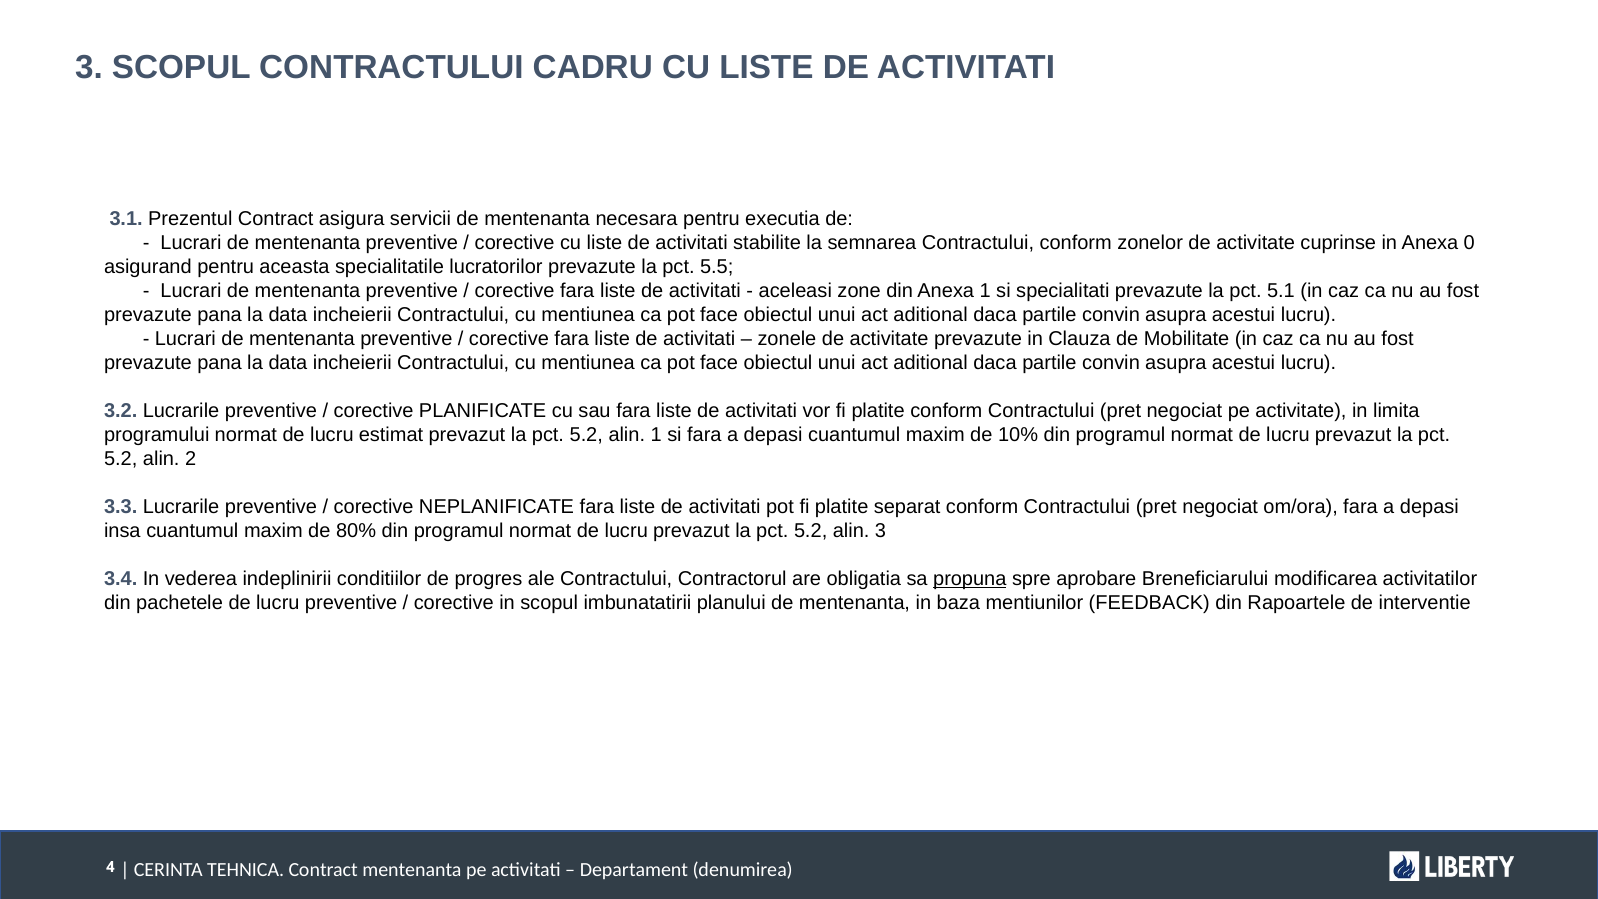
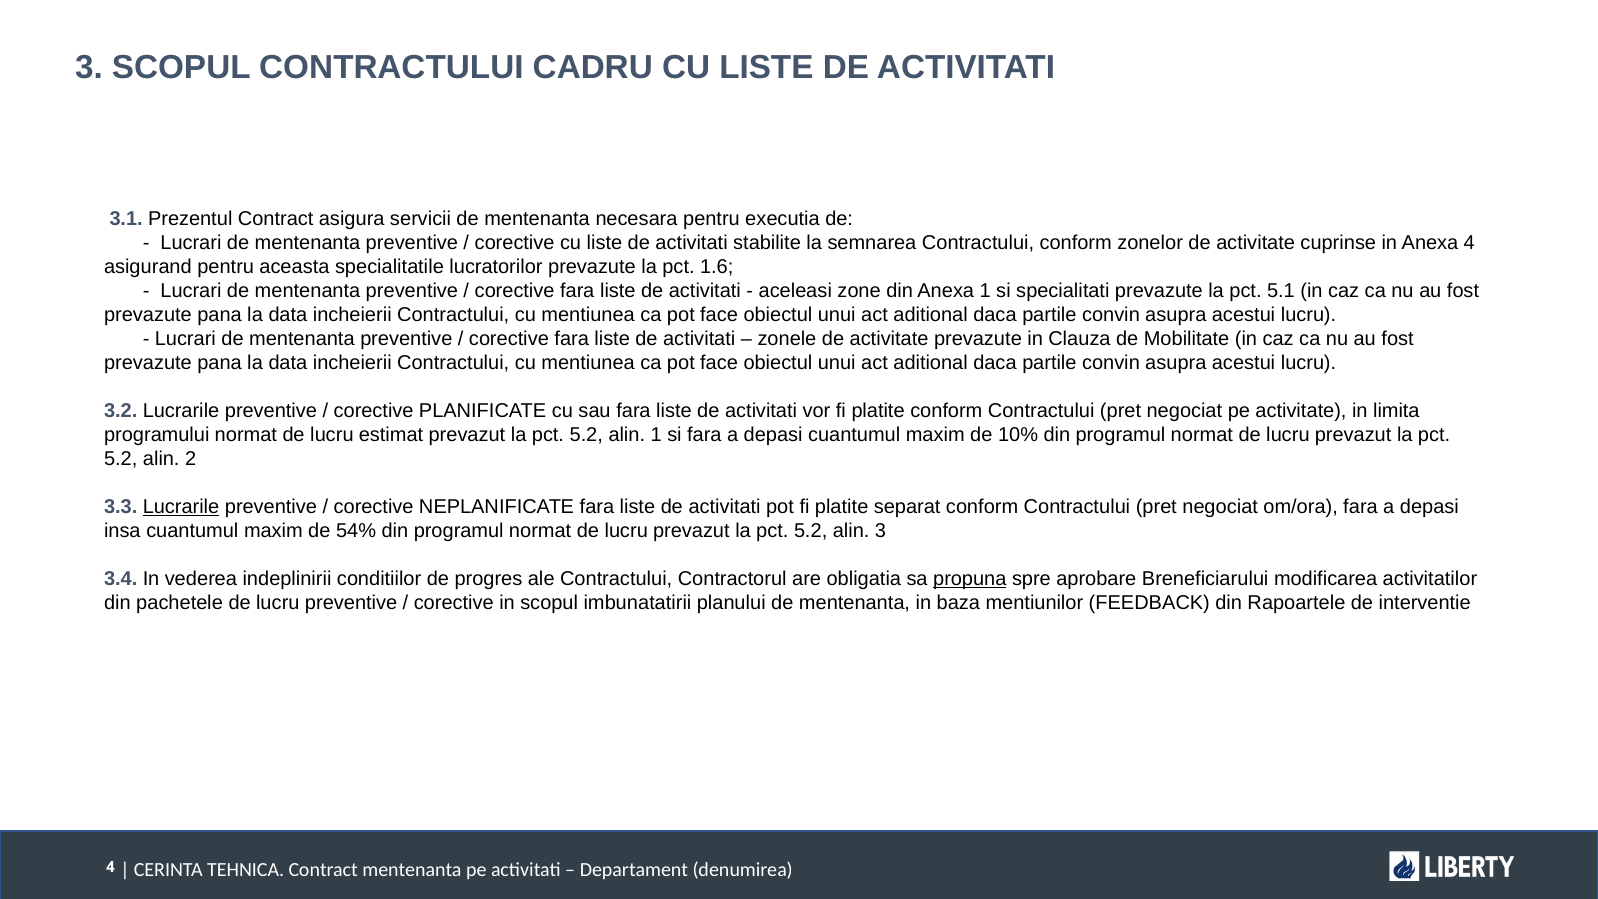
Anexa 0: 0 -> 4 (1469, 242)
5.5: 5.5 -> 1.6 (717, 266)
Lucrarile underline: none -> present (181, 507)
80%: 80% -> 54% (356, 531)
